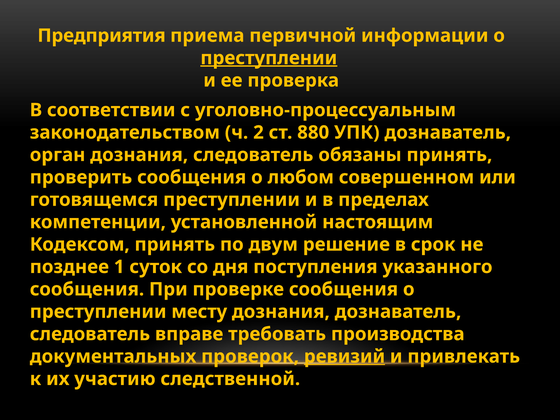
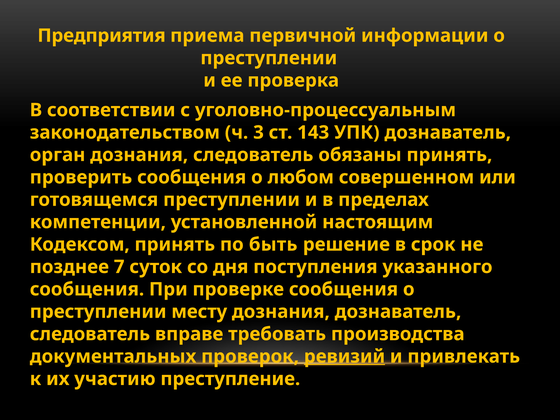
преступлении underline: present -> none (269, 58)
2: 2 -> 3 (258, 132)
880: 880 -> 143 (313, 132)
двум: двум -> быть (273, 244)
1: 1 -> 7 (119, 267)
следственной: следственной -> преступление (230, 379)
